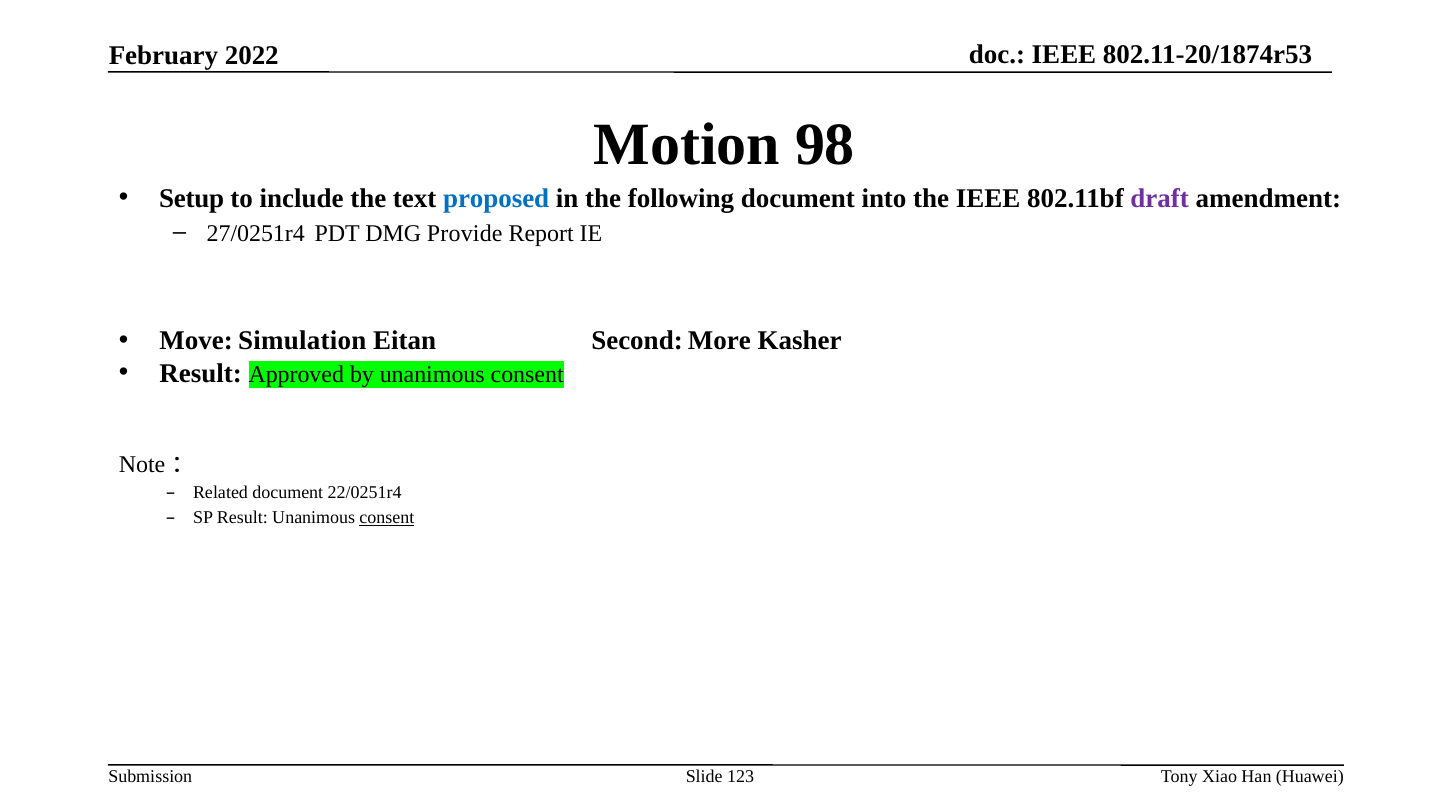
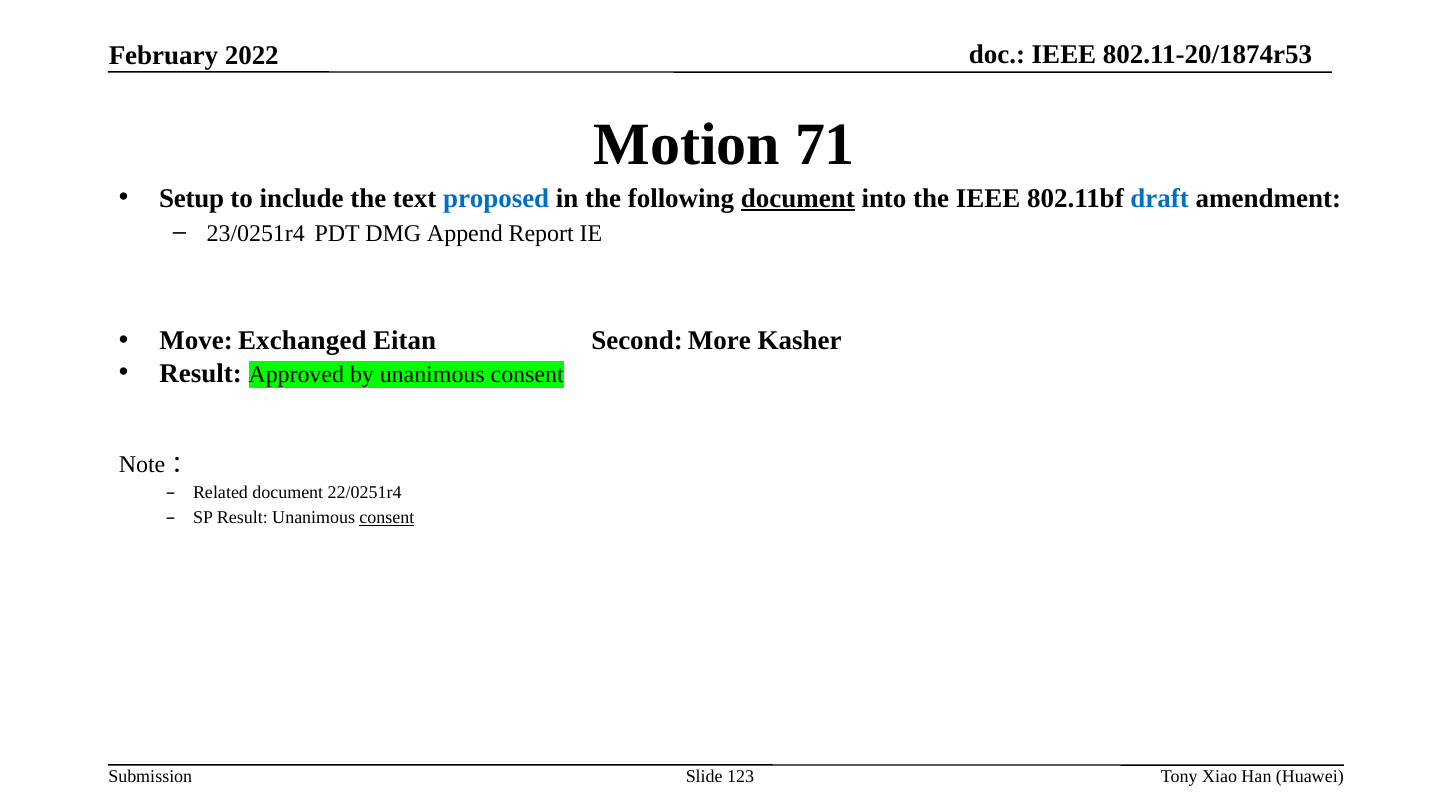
98: 98 -> 71 (825, 145)
document underline: none -> present (798, 198)
draft colour: purple -> blue (1160, 198)
27/0251r4: 27/0251r4 -> 23/0251r4 (256, 233)
Provide: Provide -> Append (465, 233)
Simulation: Simulation -> Exchanged (302, 341)
